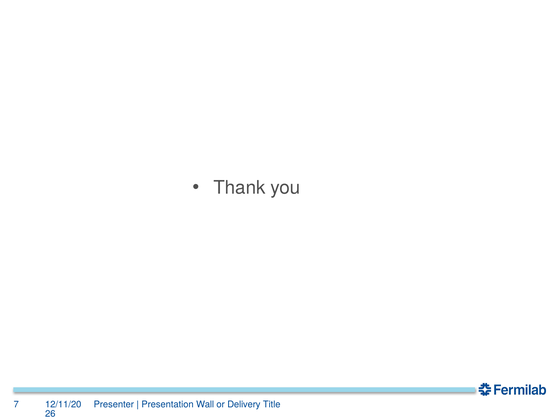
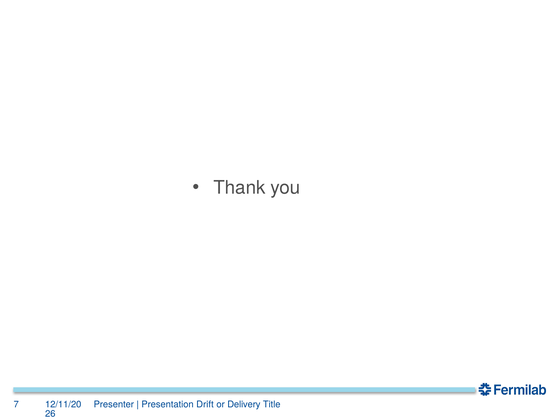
Wall: Wall -> Drift (205, 405)
